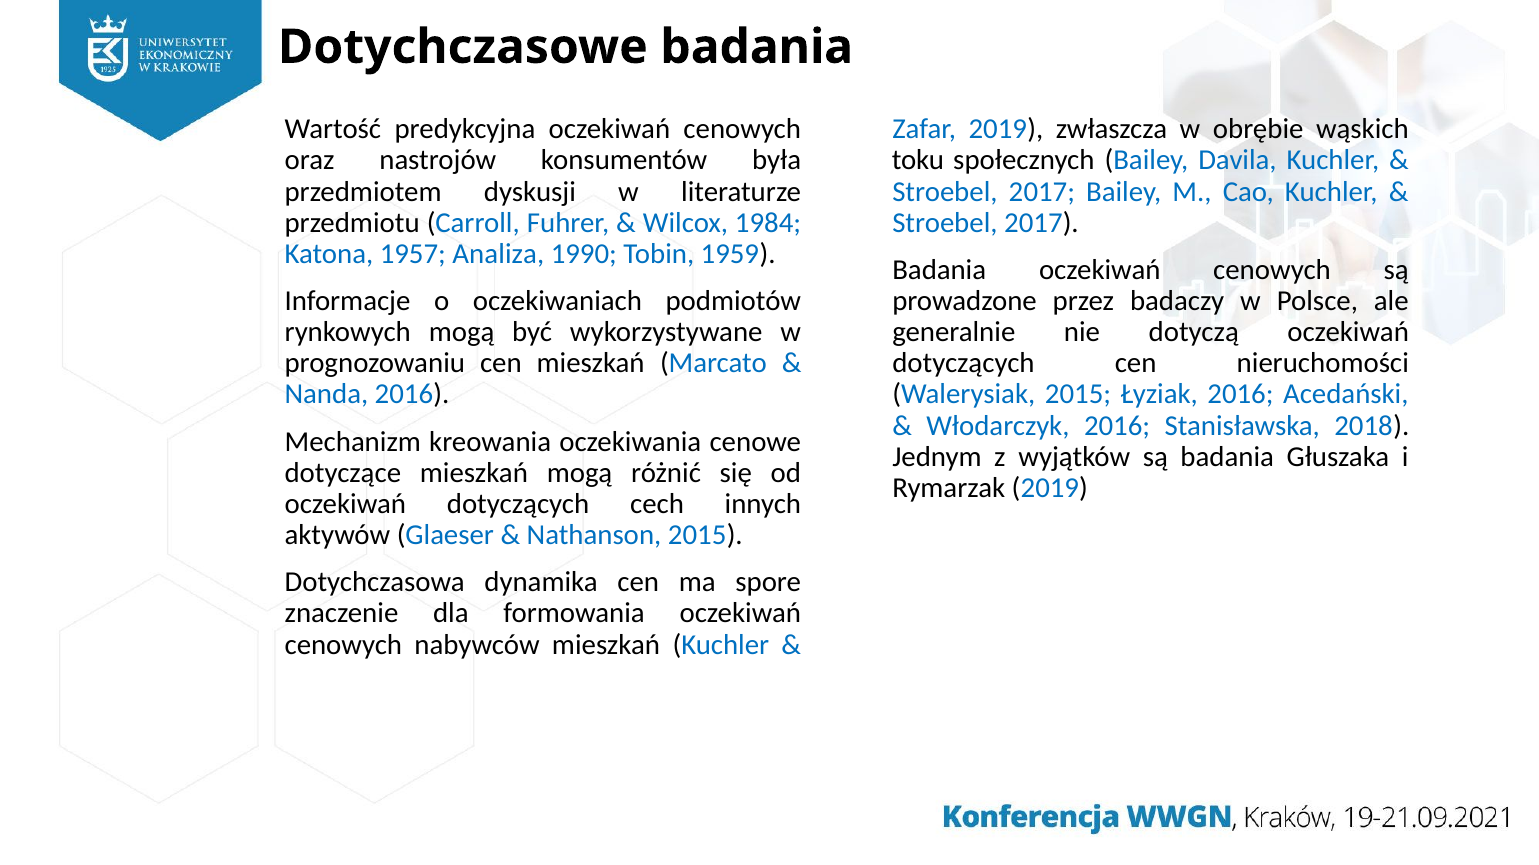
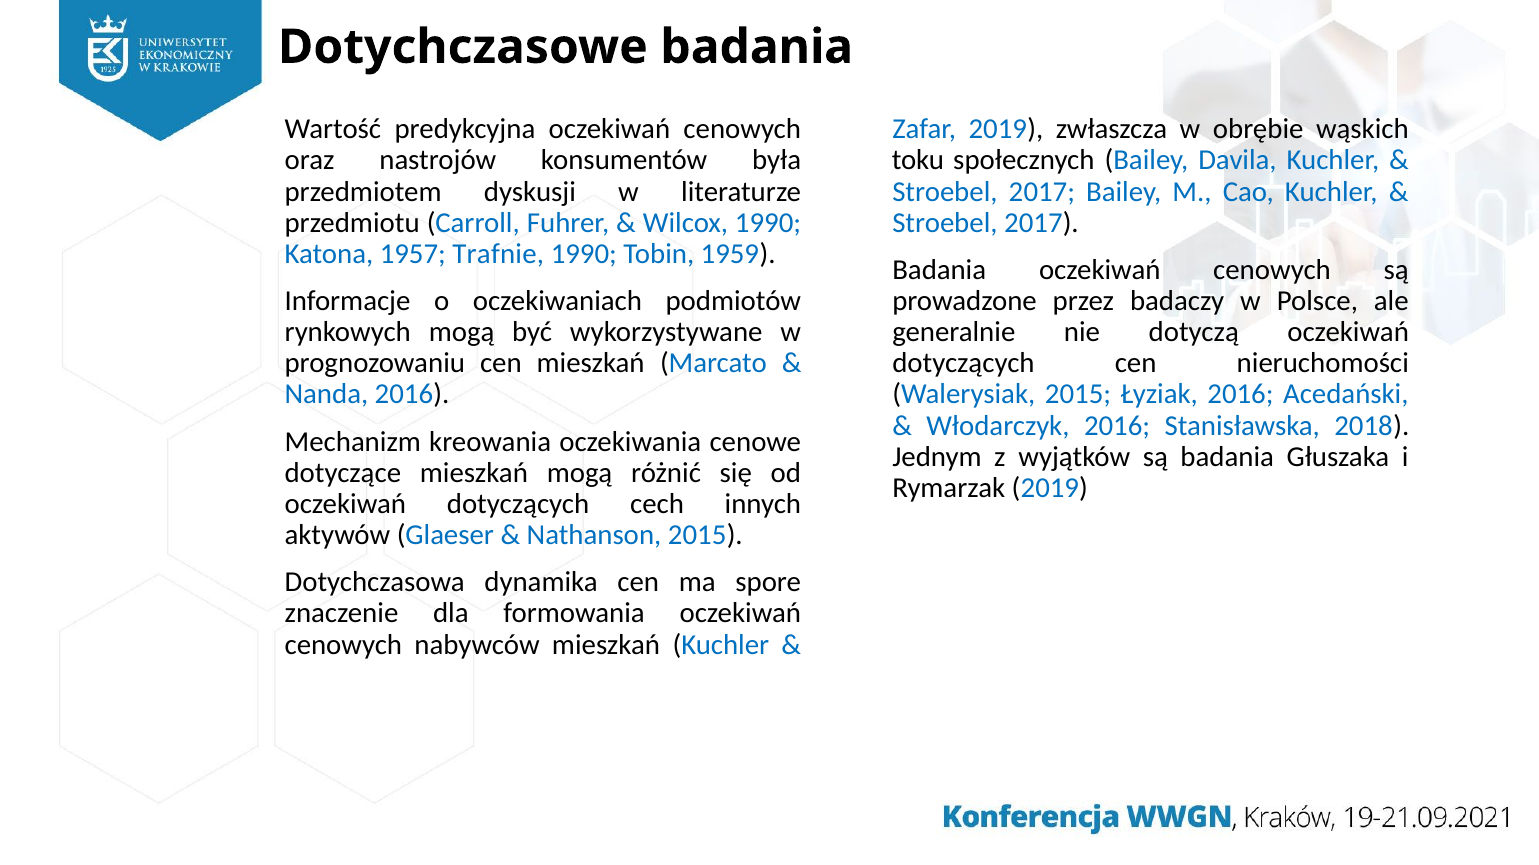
Wilcox 1984: 1984 -> 1990 (768, 223)
Analiza: Analiza -> Trafnie (498, 254)
